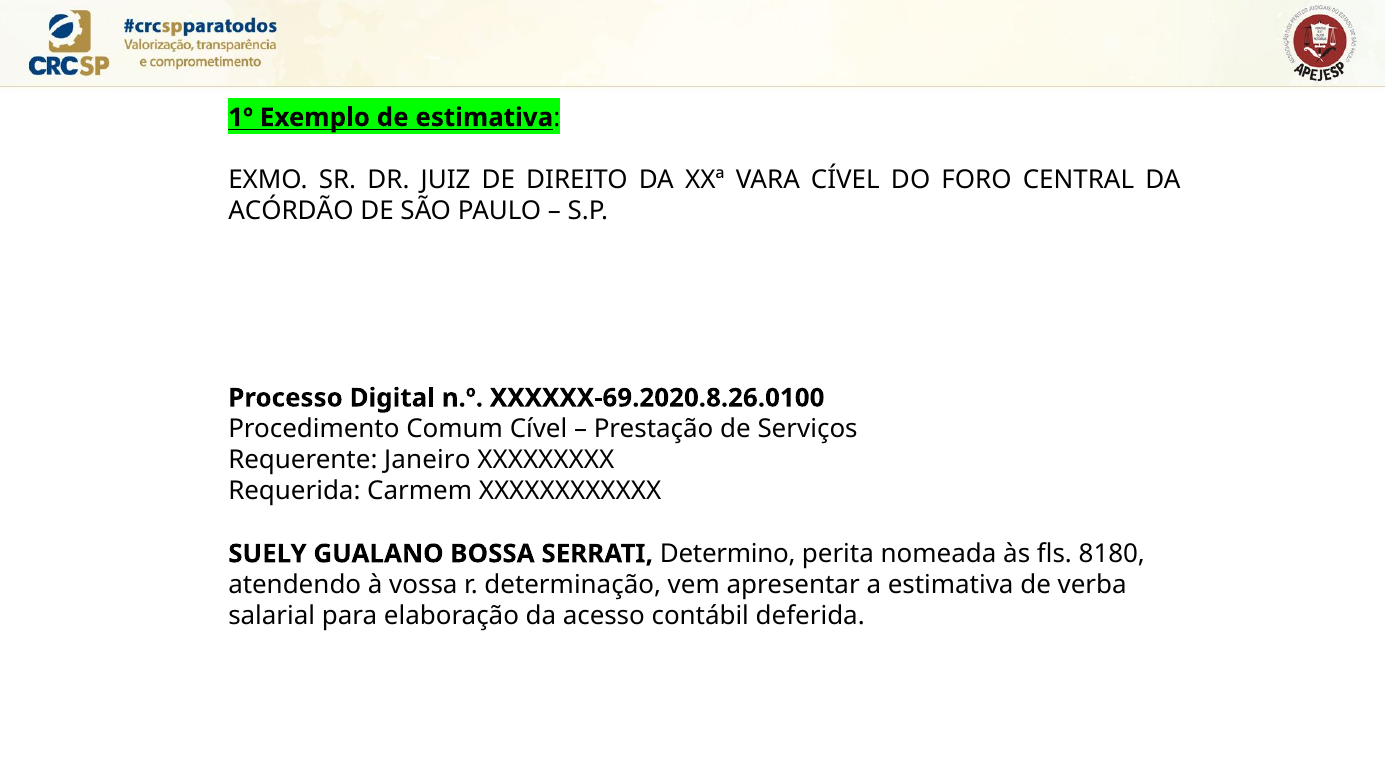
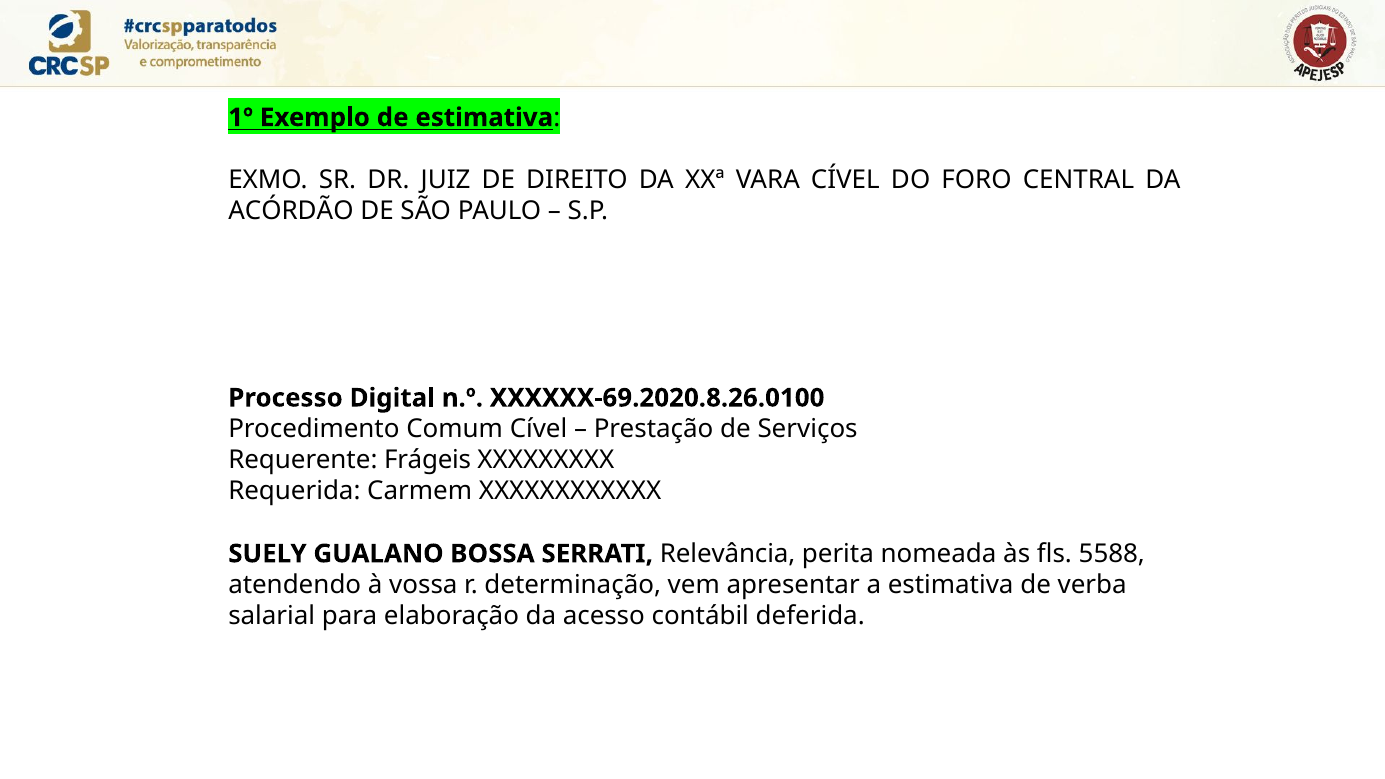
Janeiro: Janeiro -> Frágeis (428, 460)
Determino: Determino -> Relevância (728, 554)
8180: 8180 -> 5588 (1112, 554)
